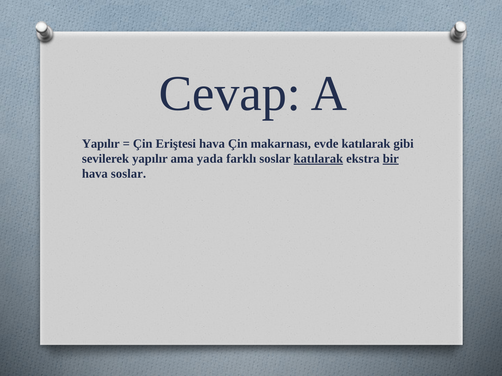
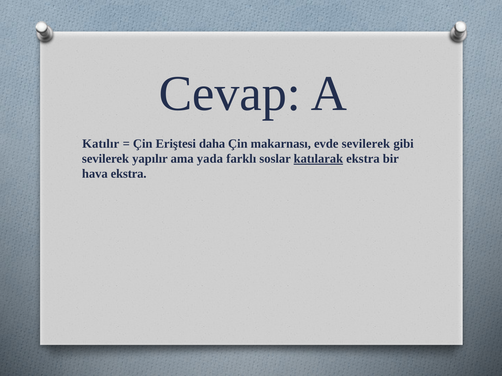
Yapılır: Yapılır -> Katılır (101, 144)
Eriştesi hava: hava -> daha (212, 144)
evde katılarak: katılarak -> sevilerek (366, 144)
bir underline: present -> none (391, 159)
hava soslar: soslar -> ekstra (129, 174)
